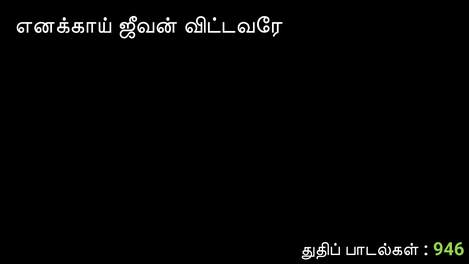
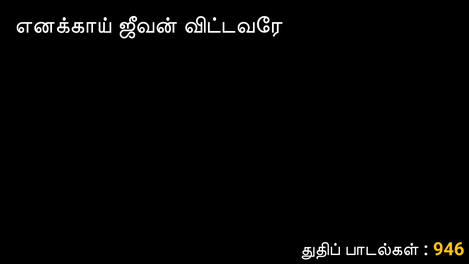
946 colour: light green -> yellow (449, 249)
